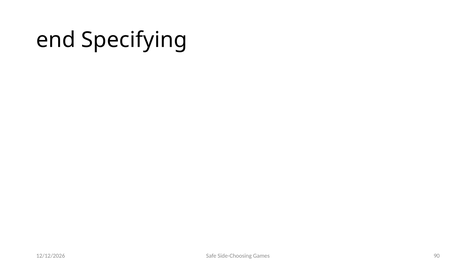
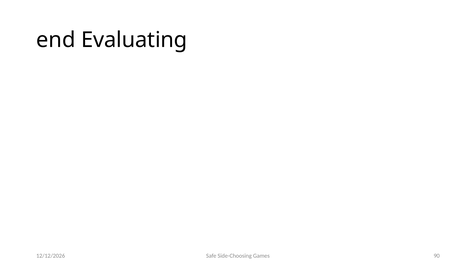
Specifying: Specifying -> Evaluating (134, 40)
